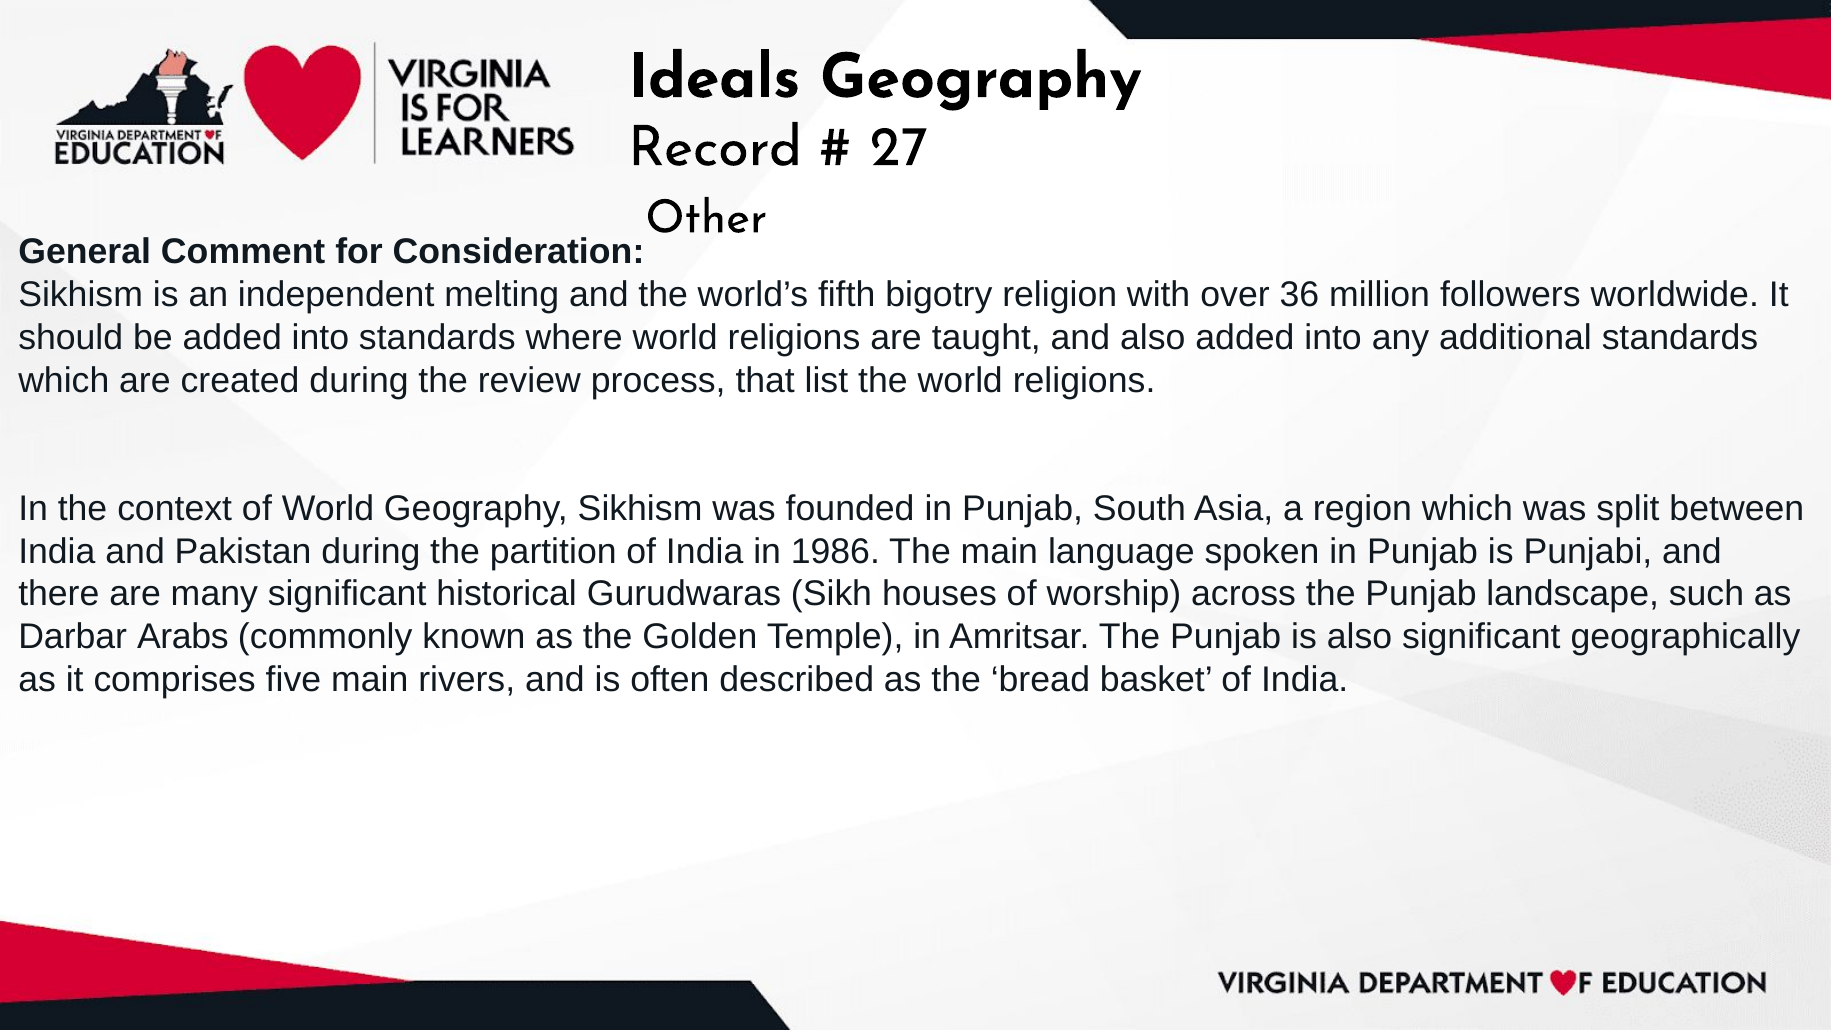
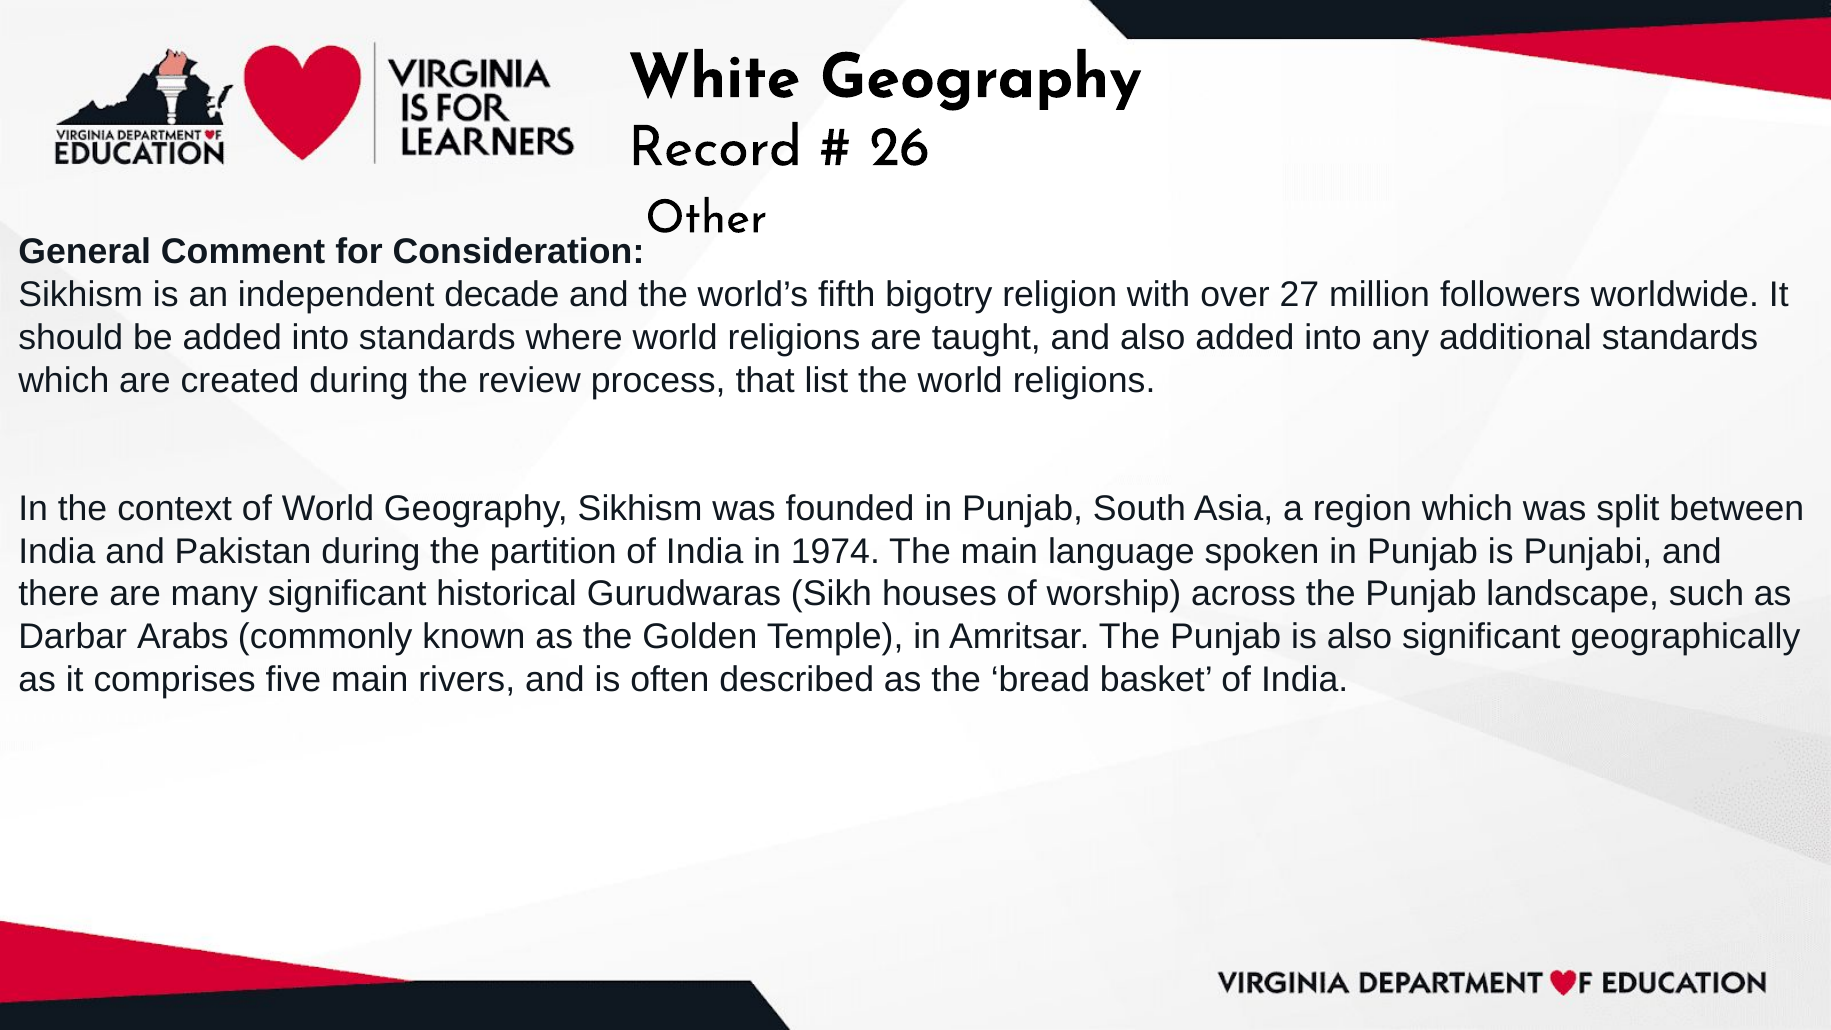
Ideals: Ideals -> White (714, 77)
27: 27 -> 26 (900, 147)
melting: melting -> decade (502, 295)
36: 36 -> 27 (1299, 295)
1986: 1986 -> 1974 (835, 551)
